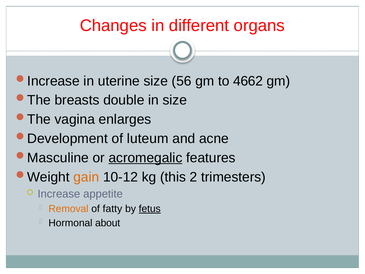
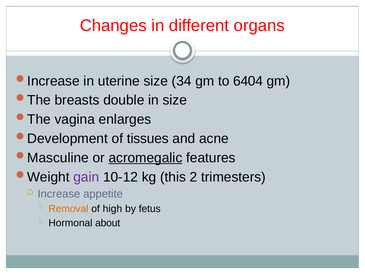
56: 56 -> 34 (182, 81)
4662: 4662 -> 6404 (248, 81)
luteum: luteum -> tissues (148, 138)
gain colour: orange -> purple (86, 177)
fatty: fatty -> high (112, 209)
fetus underline: present -> none (150, 209)
